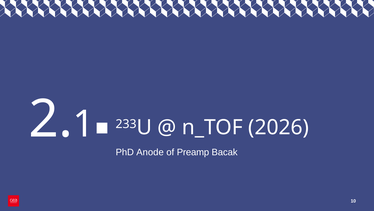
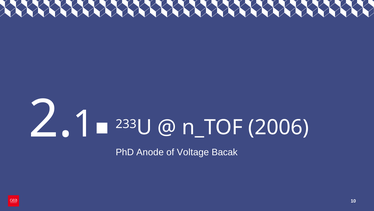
2026: 2026 -> 2006 (279, 127)
Preamp: Preamp -> Voltage (193, 152)
